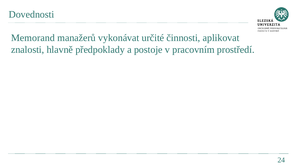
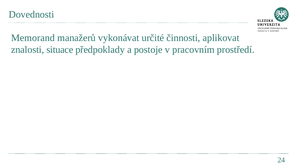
hlavně: hlavně -> situace (60, 50)
